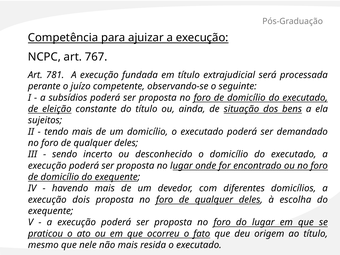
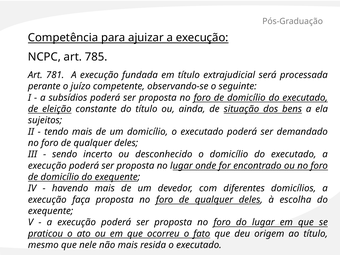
767: 767 -> 785 (96, 57)
dois: dois -> faça (81, 200)
